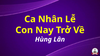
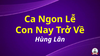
Nhân: Nhân -> Ngon (50, 19)
